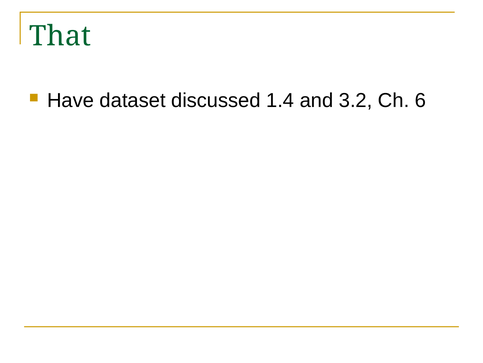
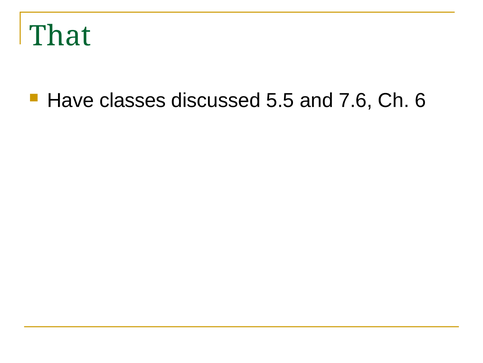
dataset: dataset -> classes (133, 100)
1.4: 1.4 -> 5.5 (280, 100)
3.2: 3.2 -> 7.6 (356, 100)
